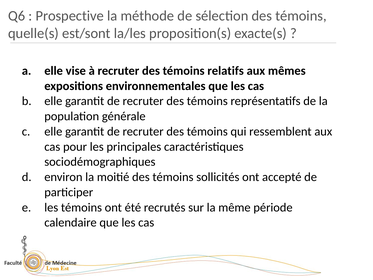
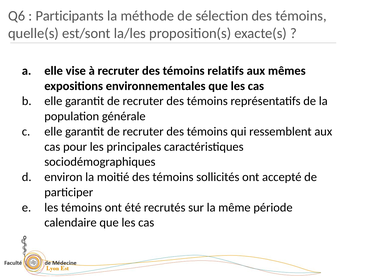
Prospective: Prospective -> Participants (70, 16)
